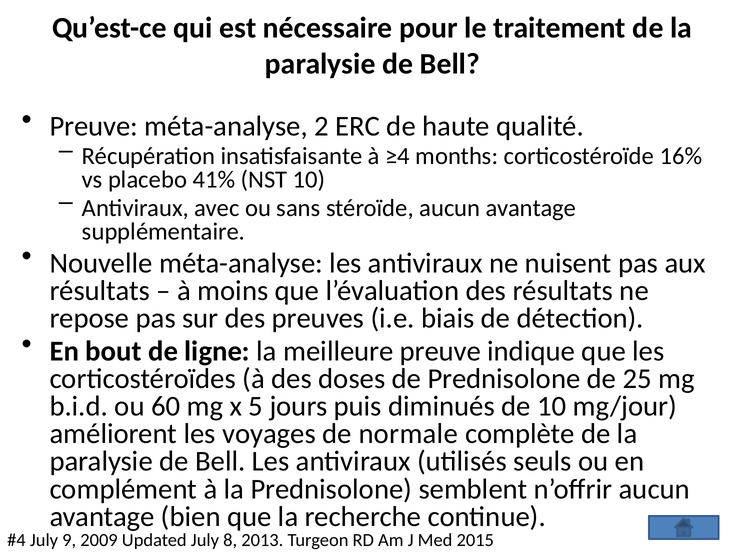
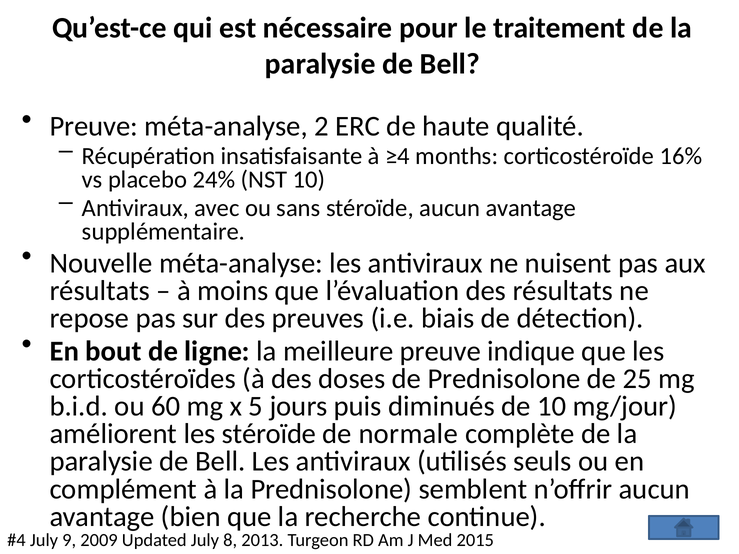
41%: 41% -> 24% (214, 180)
les voyages: voyages -> stéroïde (269, 434)
